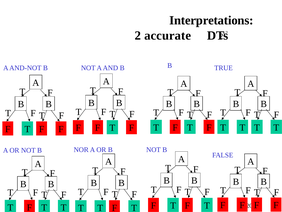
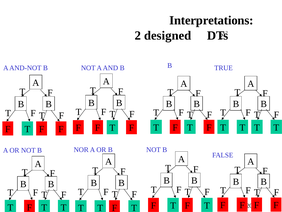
accurate: accurate -> designed (168, 35)
